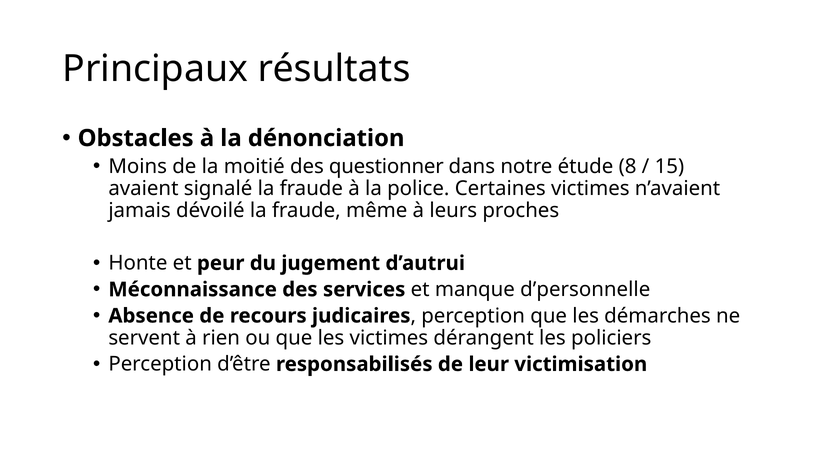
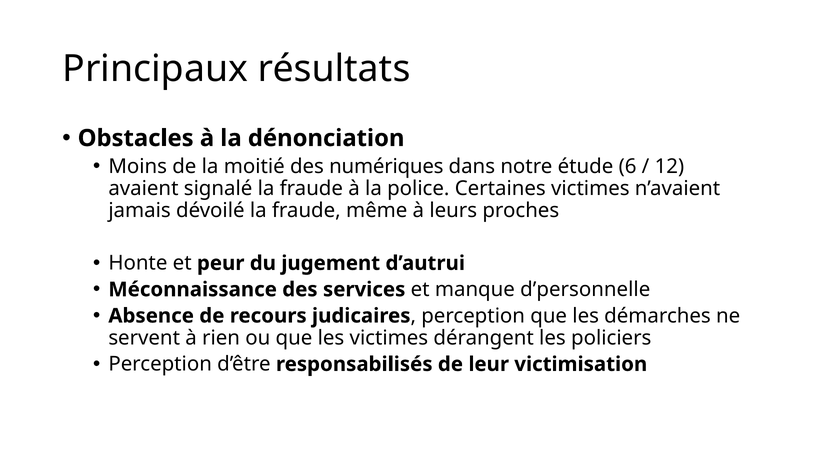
questionner: questionner -> numériques (386, 166)
8: 8 -> 6 (628, 166)
15: 15 -> 12 (669, 166)
